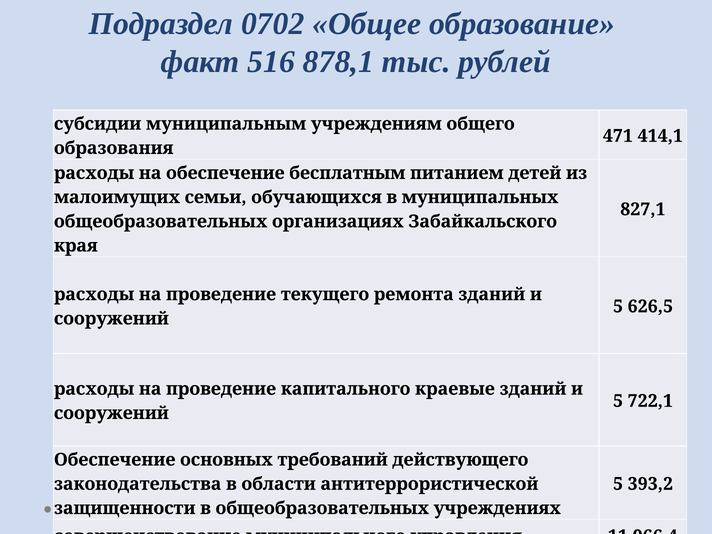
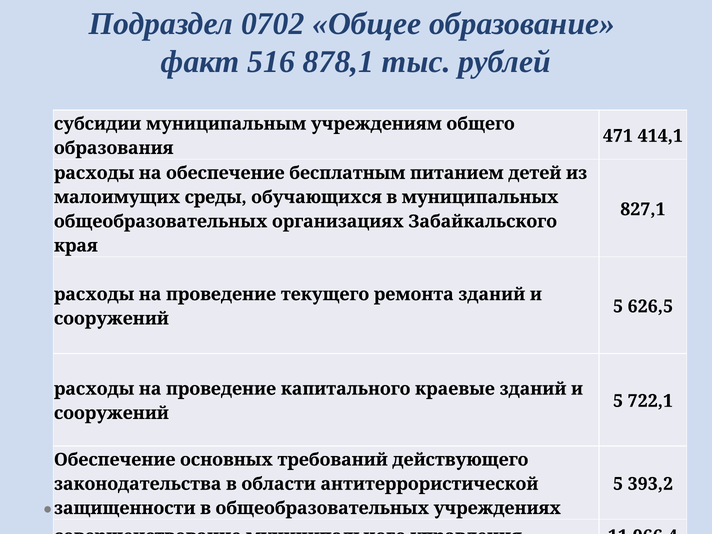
семьи: семьи -> среды (216, 197)
